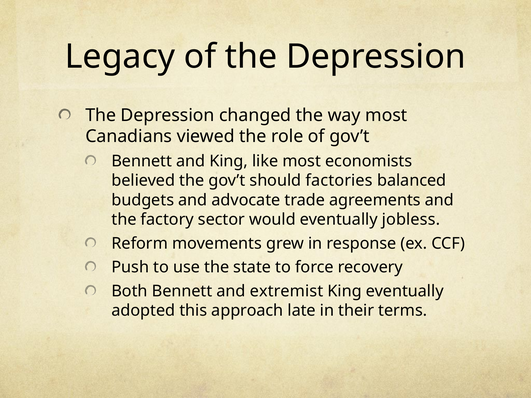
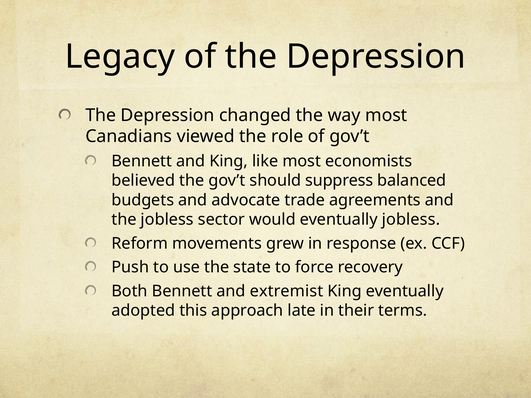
factories: factories -> suppress (339, 181)
the factory: factory -> jobless (167, 220)
